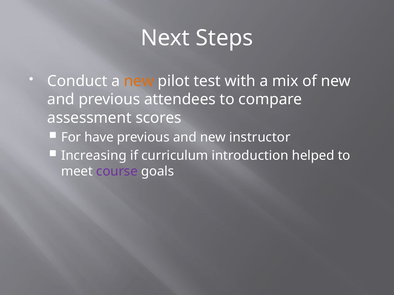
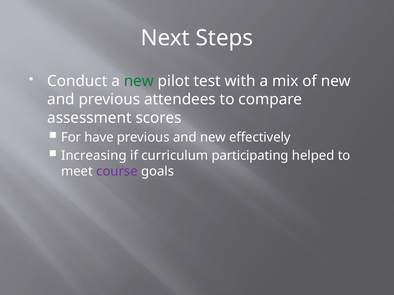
new colour: orange -> green (139, 81)
instructor: instructor -> effectively (260, 138)
introduction: introduction -> participating (250, 156)
